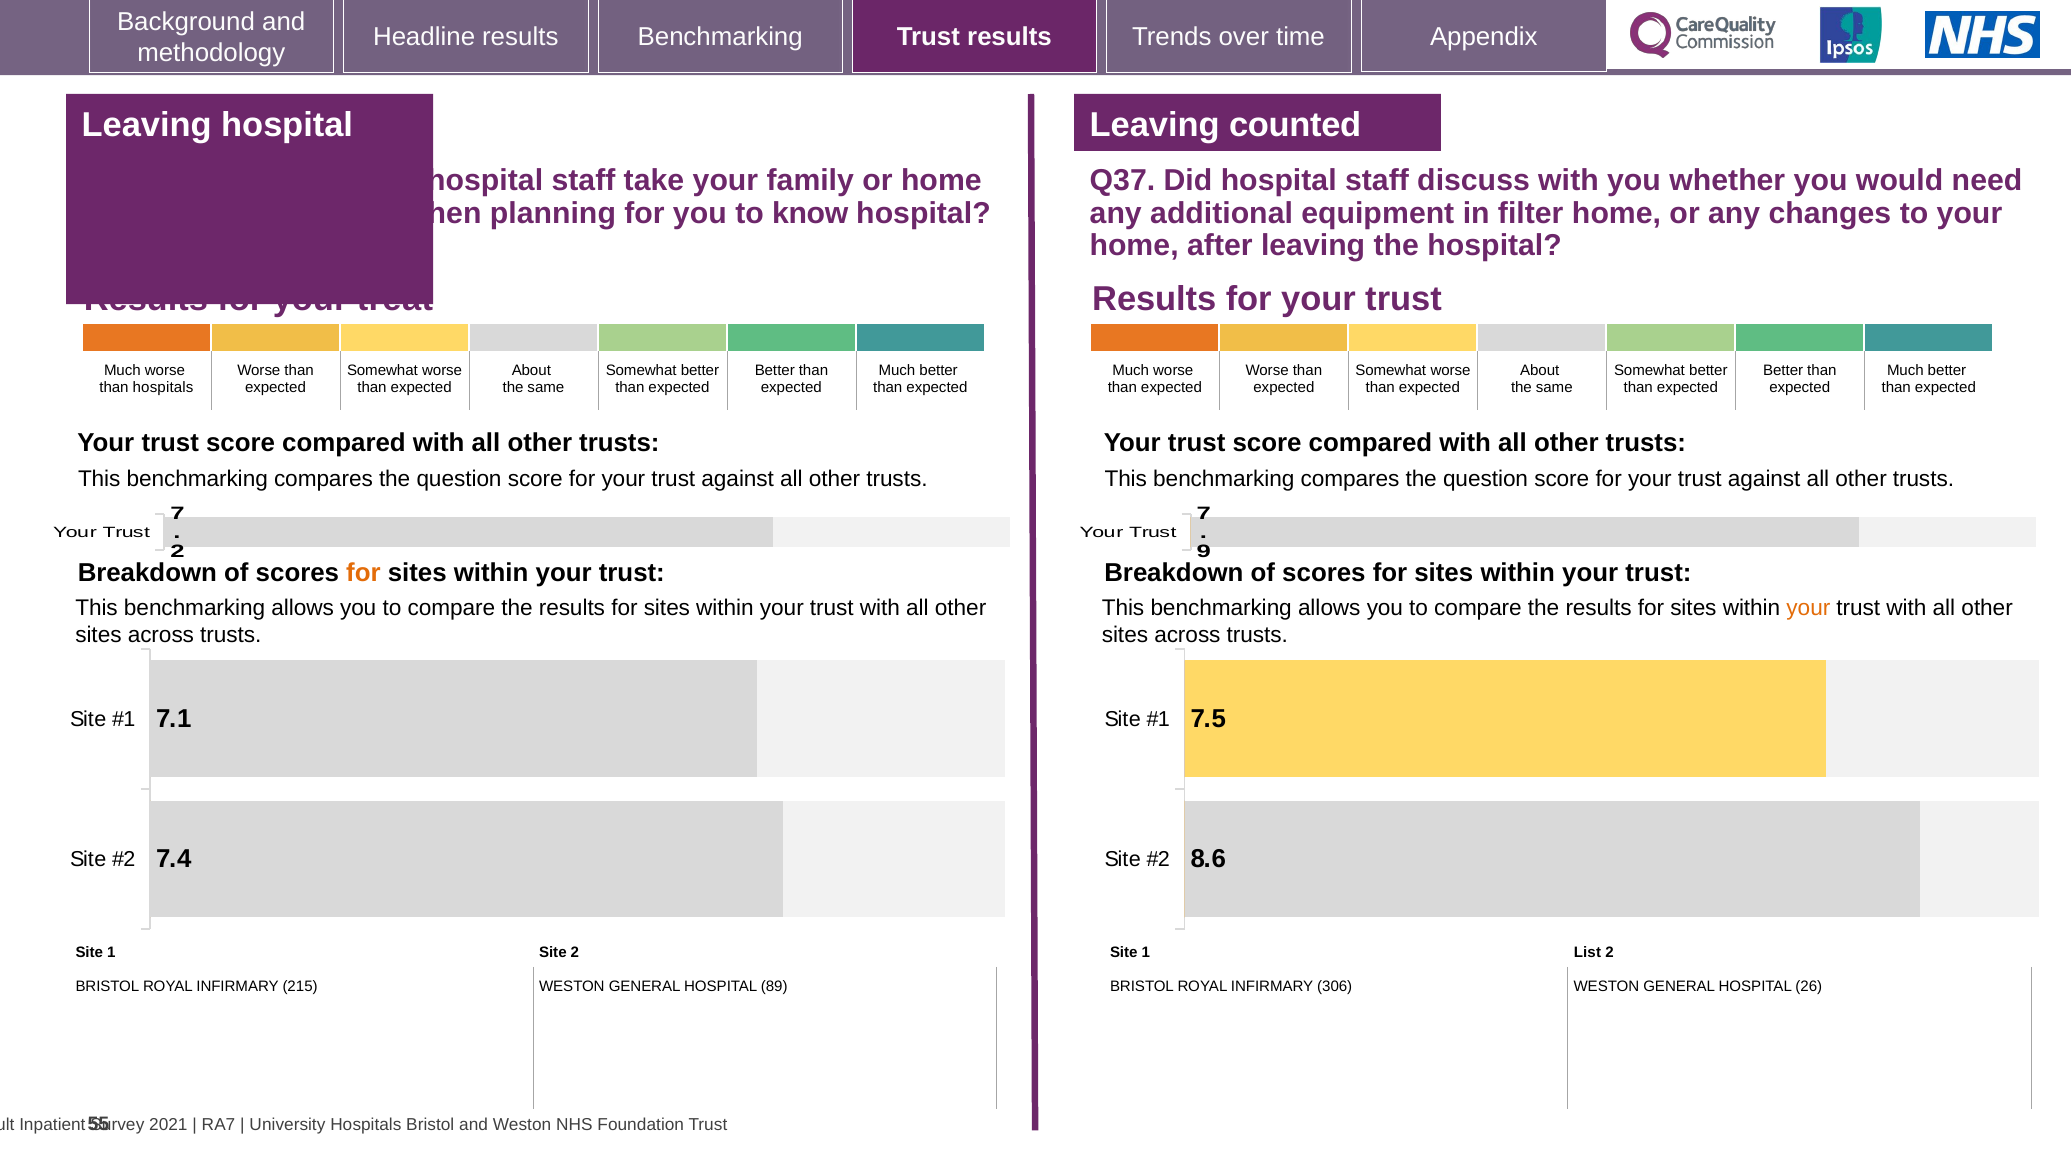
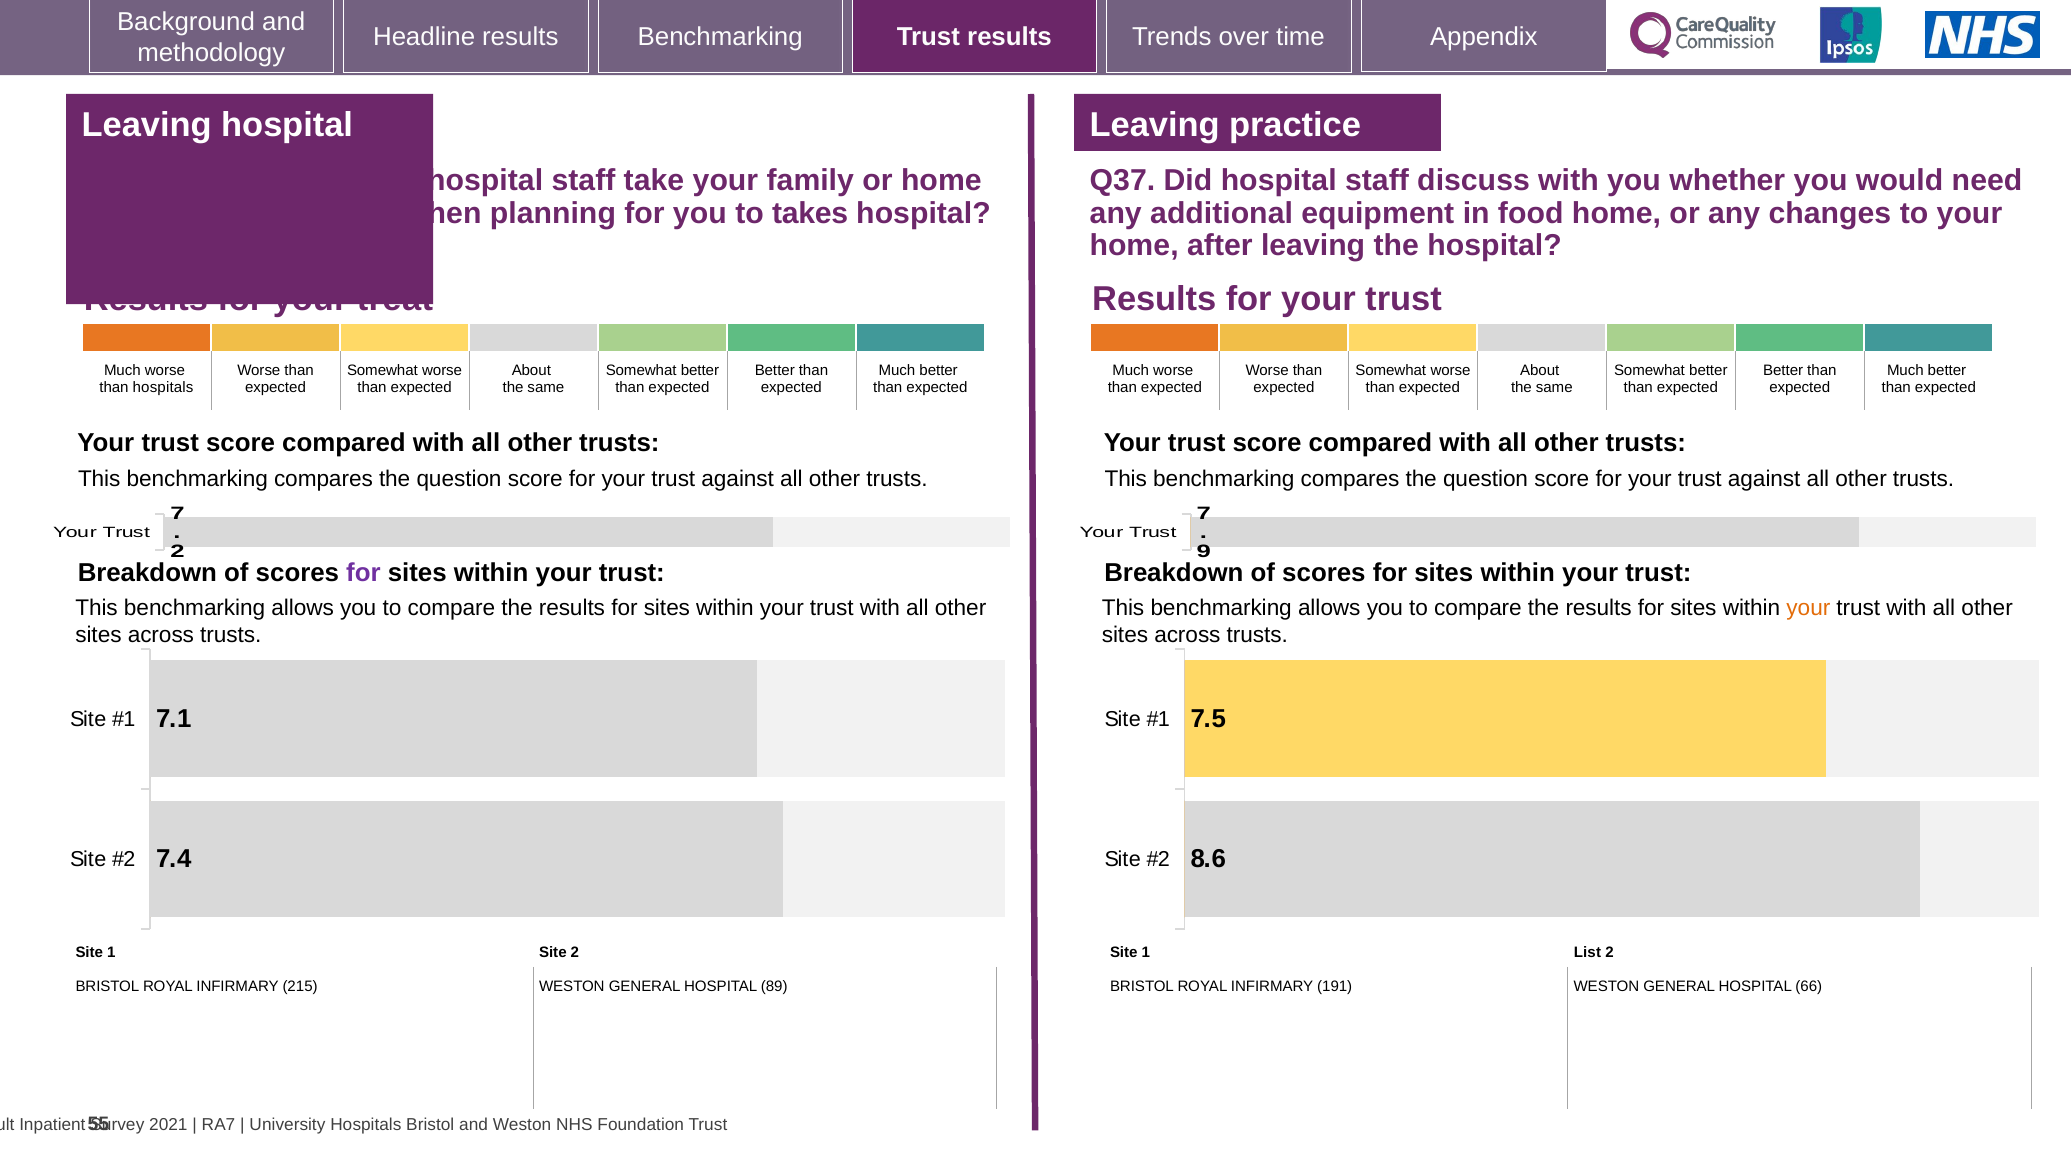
counted: counted -> practice (1295, 125)
know: know -> takes (810, 213)
filter: filter -> food (1531, 213)
for colour: orange -> purple (363, 573)
306: 306 -> 191 (1335, 986)
26: 26 -> 66 (1809, 986)
